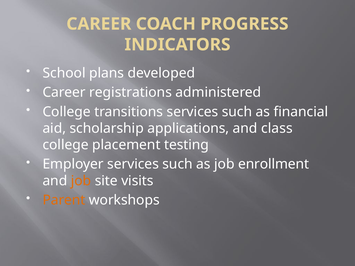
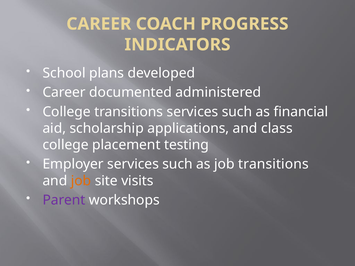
registrations: registrations -> documented (131, 92)
job enrollment: enrollment -> transitions (273, 164)
Parent colour: orange -> purple (64, 200)
